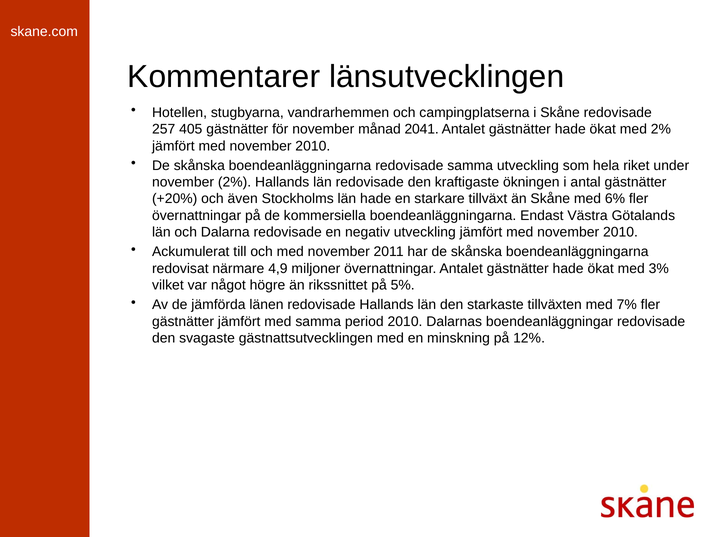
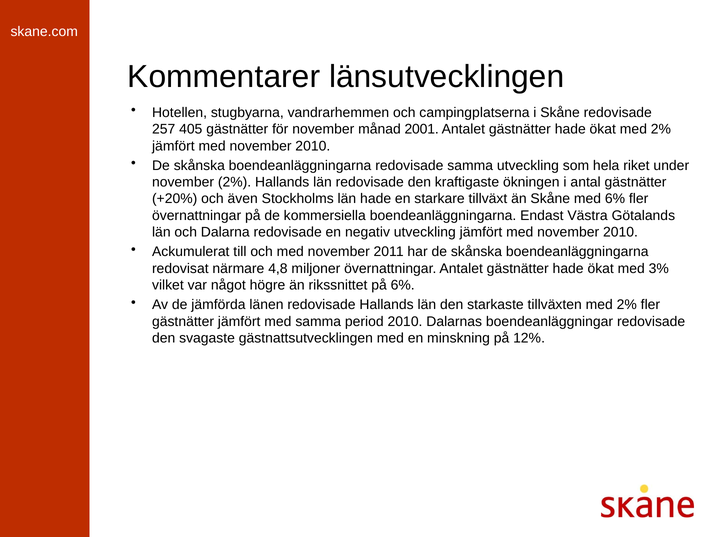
2041: 2041 -> 2001 (422, 129)
4,9: 4,9 -> 4,8 (278, 268)
på 5%: 5% -> 6% (403, 285)
tillväxten med 7%: 7% -> 2% (627, 305)
